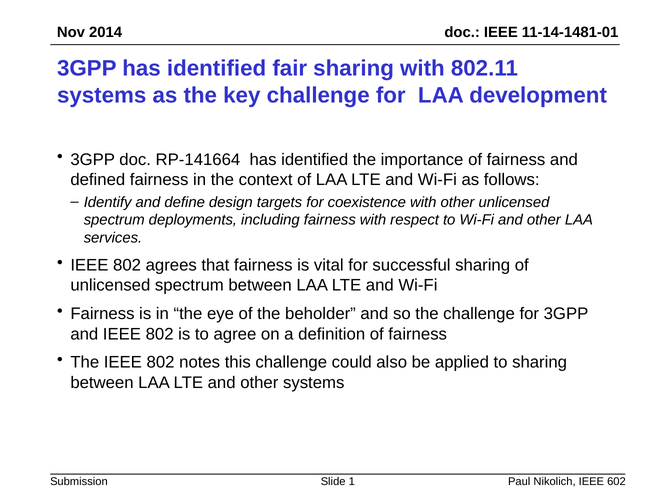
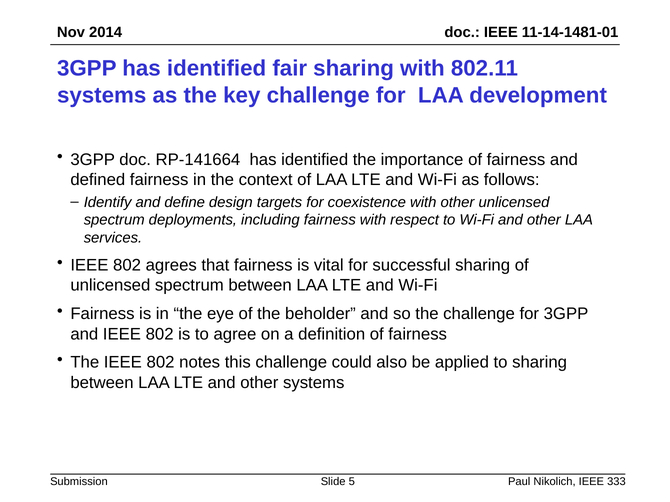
1: 1 -> 5 (352, 482)
602: 602 -> 333 (616, 482)
